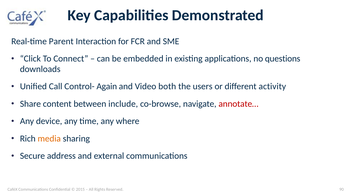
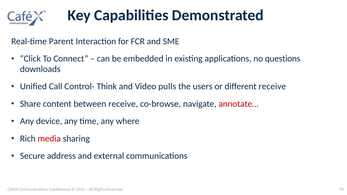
Again: Again -> Think (107, 87)
both: both -> pulls (167, 87)
different activity: activity -> receive (272, 87)
between include: include -> receive (123, 104)
media colour: orange -> red (49, 139)
